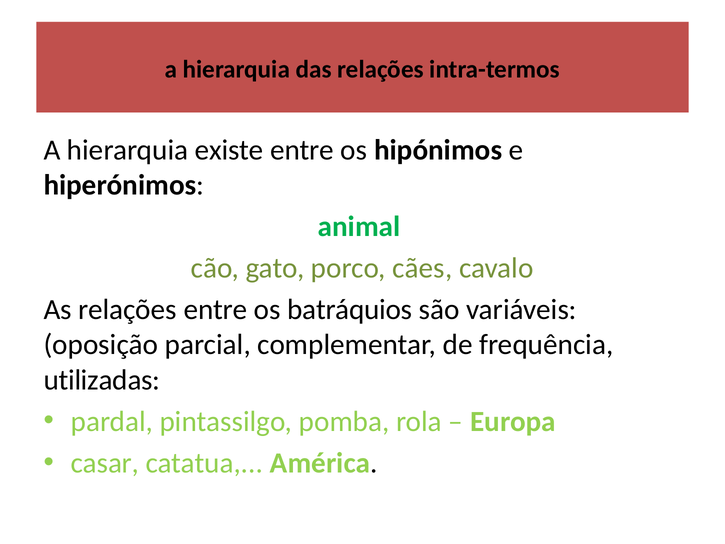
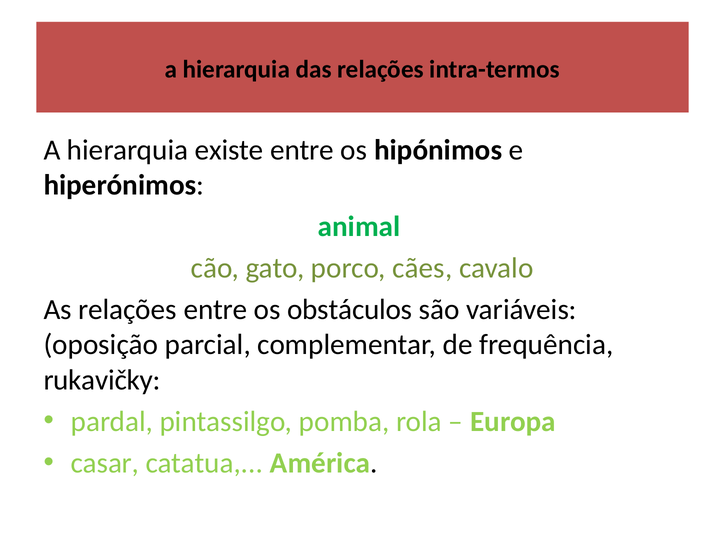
batráquios: batráquios -> obstáculos (350, 310)
utilizadas: utilizadas -> rukavičky (102, 380)
